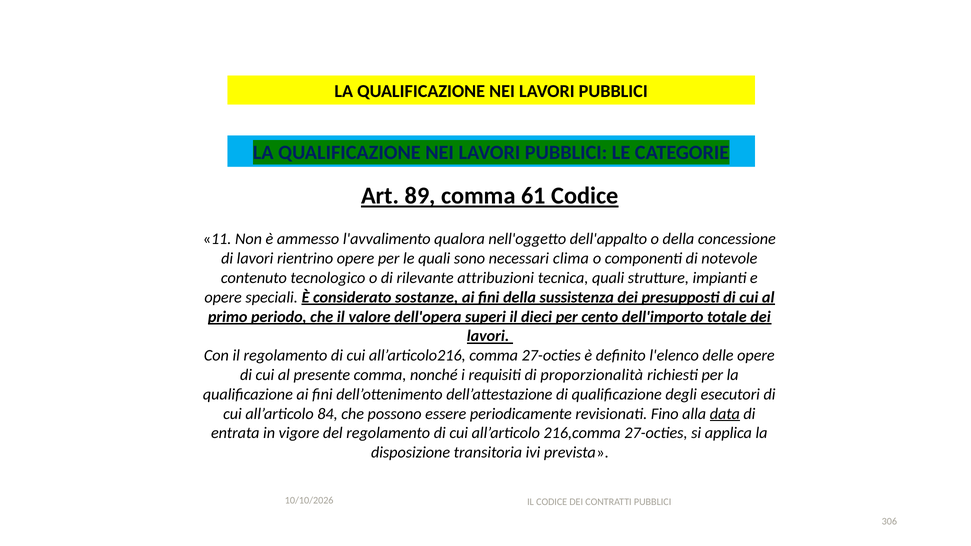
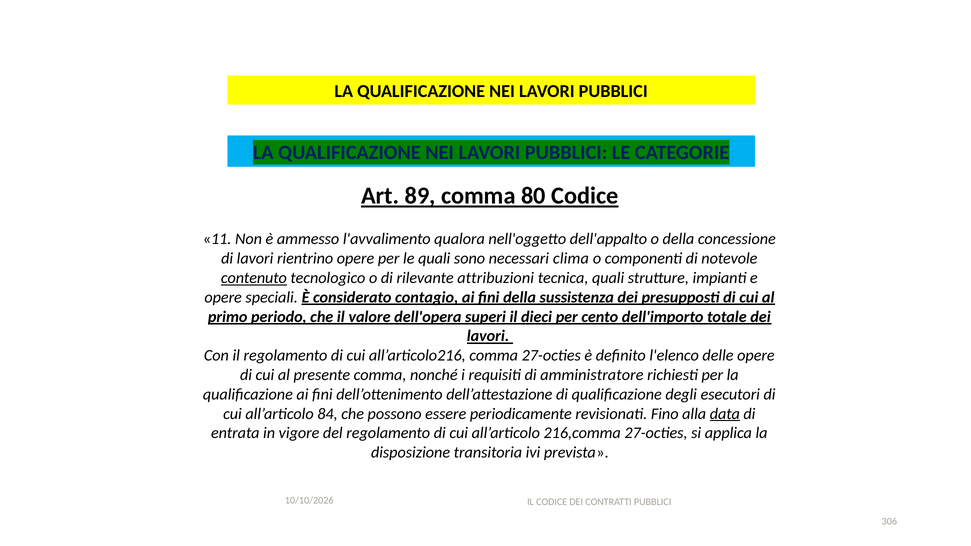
61: 61 -> 80 (533, 196)
contenuto underline: none -> present (254, 278)
sostanze: sostanze -> contagio (427, 297)
proporzionalità: proporzionalità -> amministratore (592, 375)
